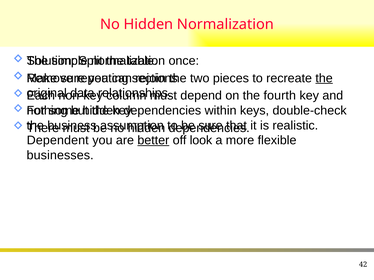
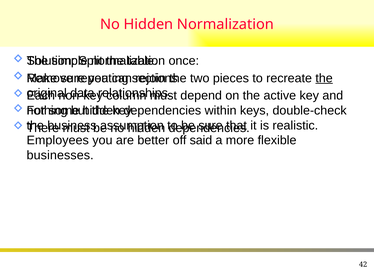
fourth: fourth -> active (280, 96)
Dependent: Dependent -> Employees (58, 141)
better underline: present -> none (153, 141)
look: look -> said (201, 141)
